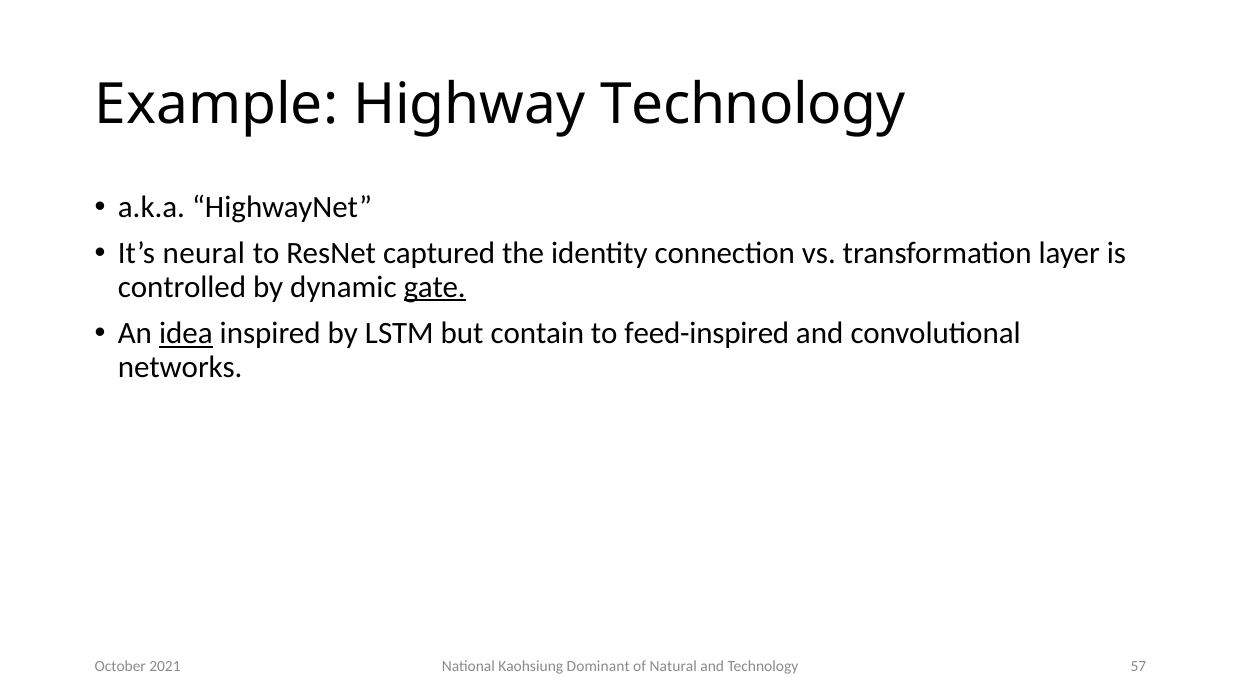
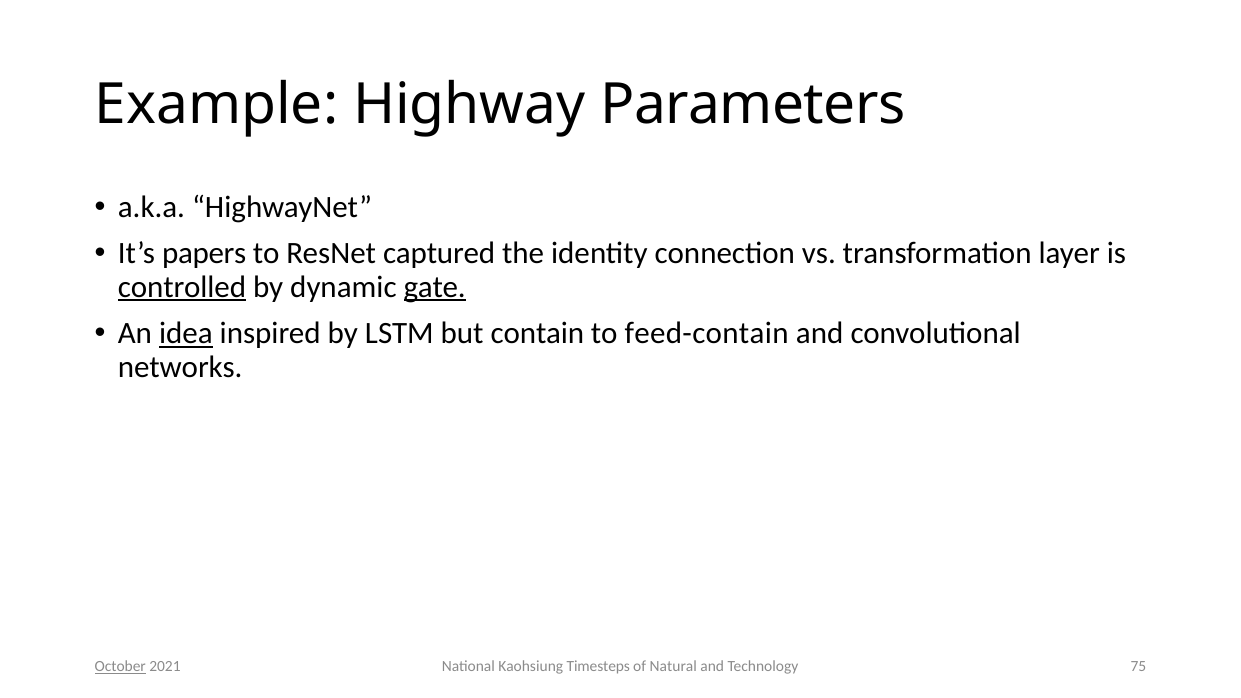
Highway Technology: Technology -> Parameters (753, 104)
neural: neural -> papers (204, 253)
controlled underline: none -> present (182, 287)
feed-inspired: feed-inspired -> feed-contain (707, 333)
Dominant: Dominant -> Timesteps (598, 666)
57: 57 -> 75 (1138, 666)
October underline: none -> present (120, 667)
